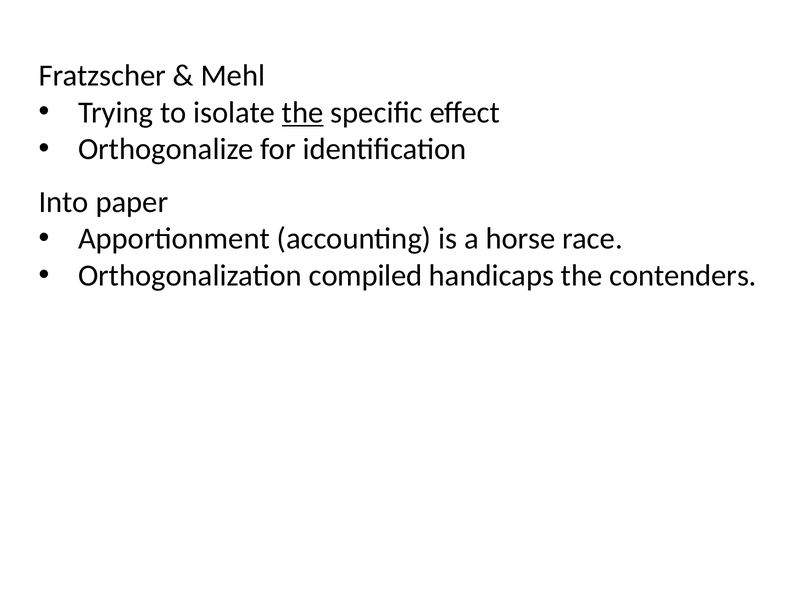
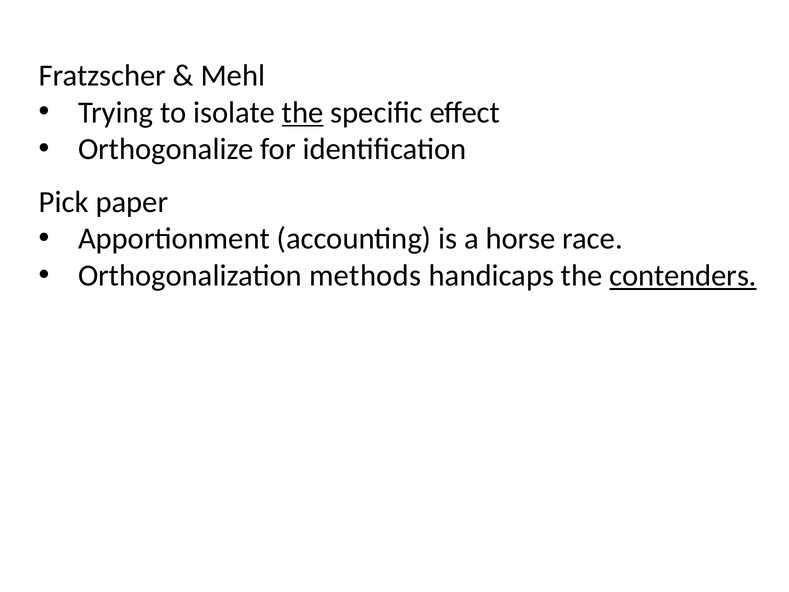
Into: Into -> Pick (64, 202)
compiled: compiled -> methods (365, 276)
contenders underline: none -> present (683, 276)
